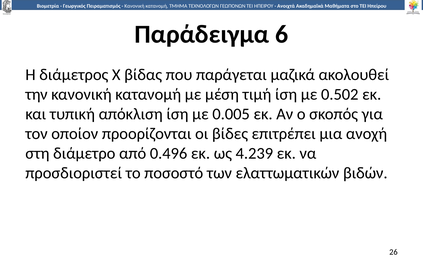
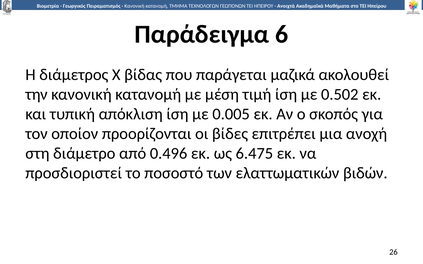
4.239: 4.239 -> 6.475 (254, 154)
